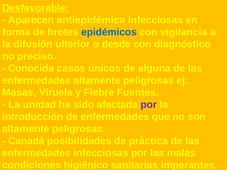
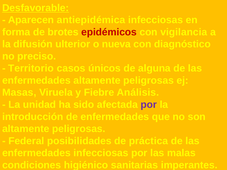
epidémicos colour: blue -> red (109, 32)
desde: desde -> nueva (116, 44)
Conocida: Conocida -> Territorio (31, 68)
Fuentes: Fuentes -> Análisis (138, 93)
Canadá: Canadá -> Federal (26, 141)
